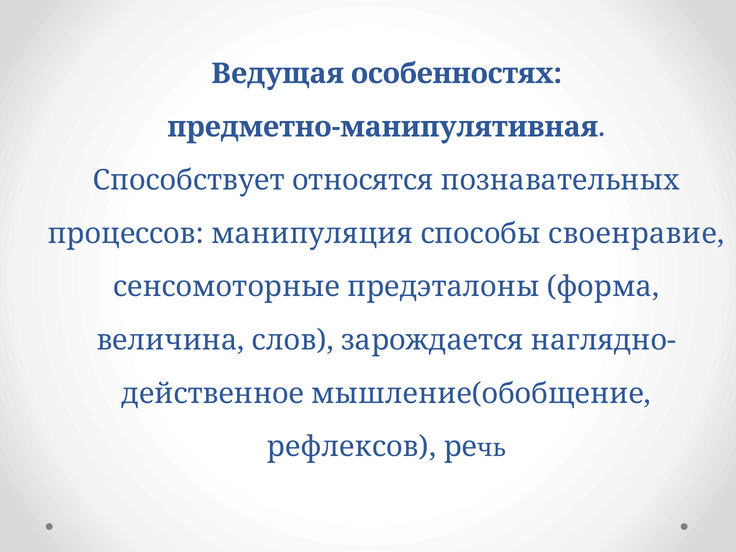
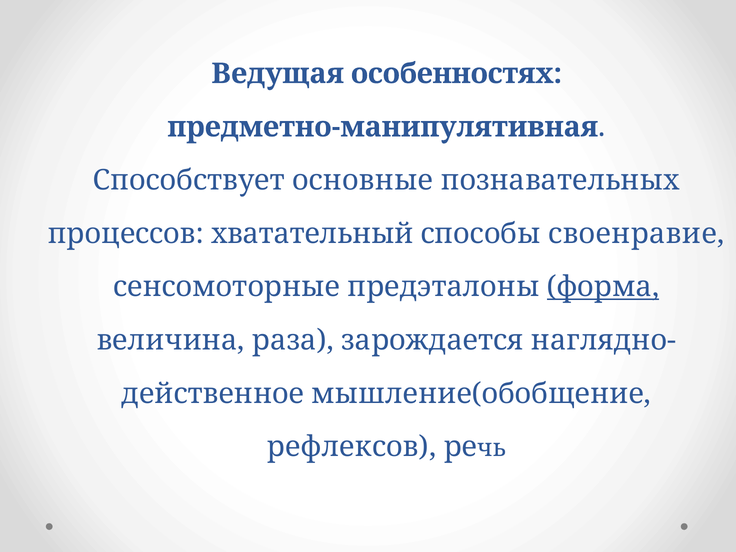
относятся: относятся -> основные (363, 180)
манипуляция: манипуляция -> хватательный (312, 234)
форма underline: none -> present (603, 287)
слов: слов -> раза (293, 340)
